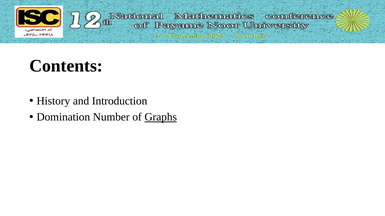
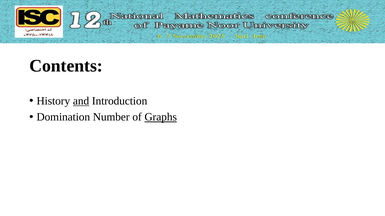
and underline: none -> present (81, 101)
